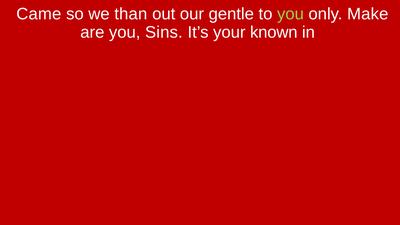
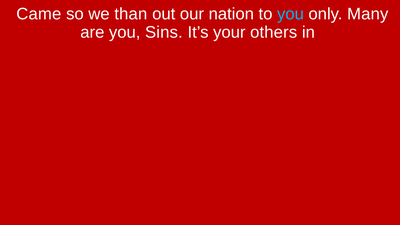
gentle: gentle -> nation (231, 14)
you colour: light green -> light blue (290, 14)
Make: Make -> Many (368, 14)
known: known -> others (274, 32)
